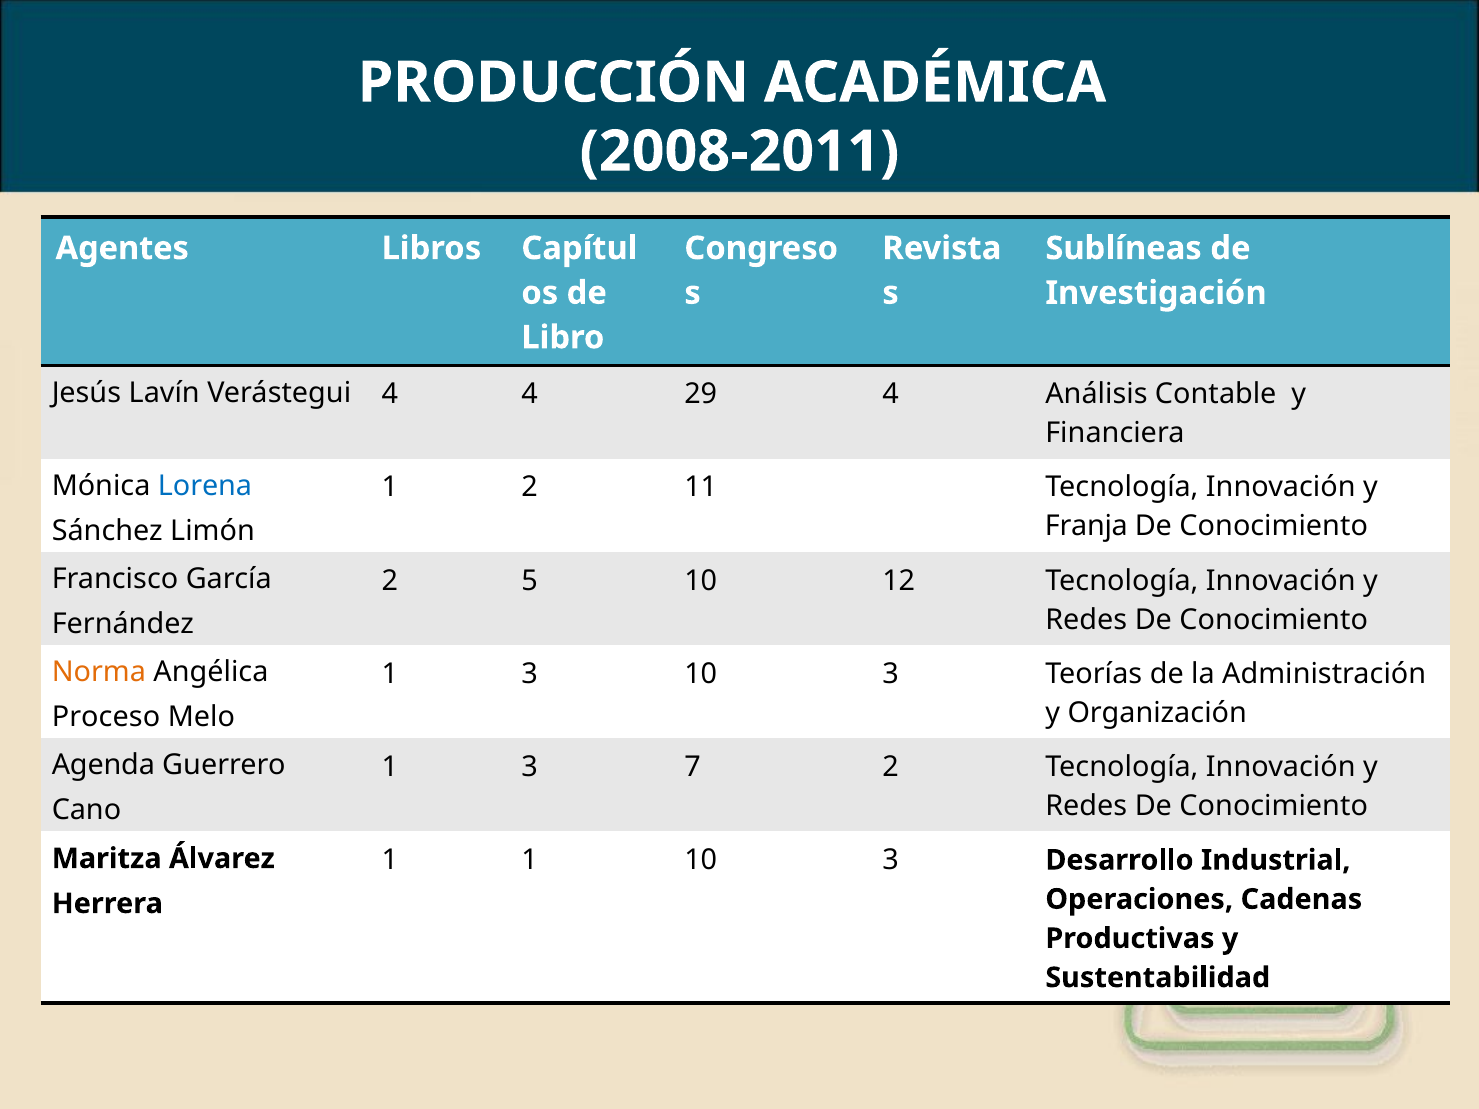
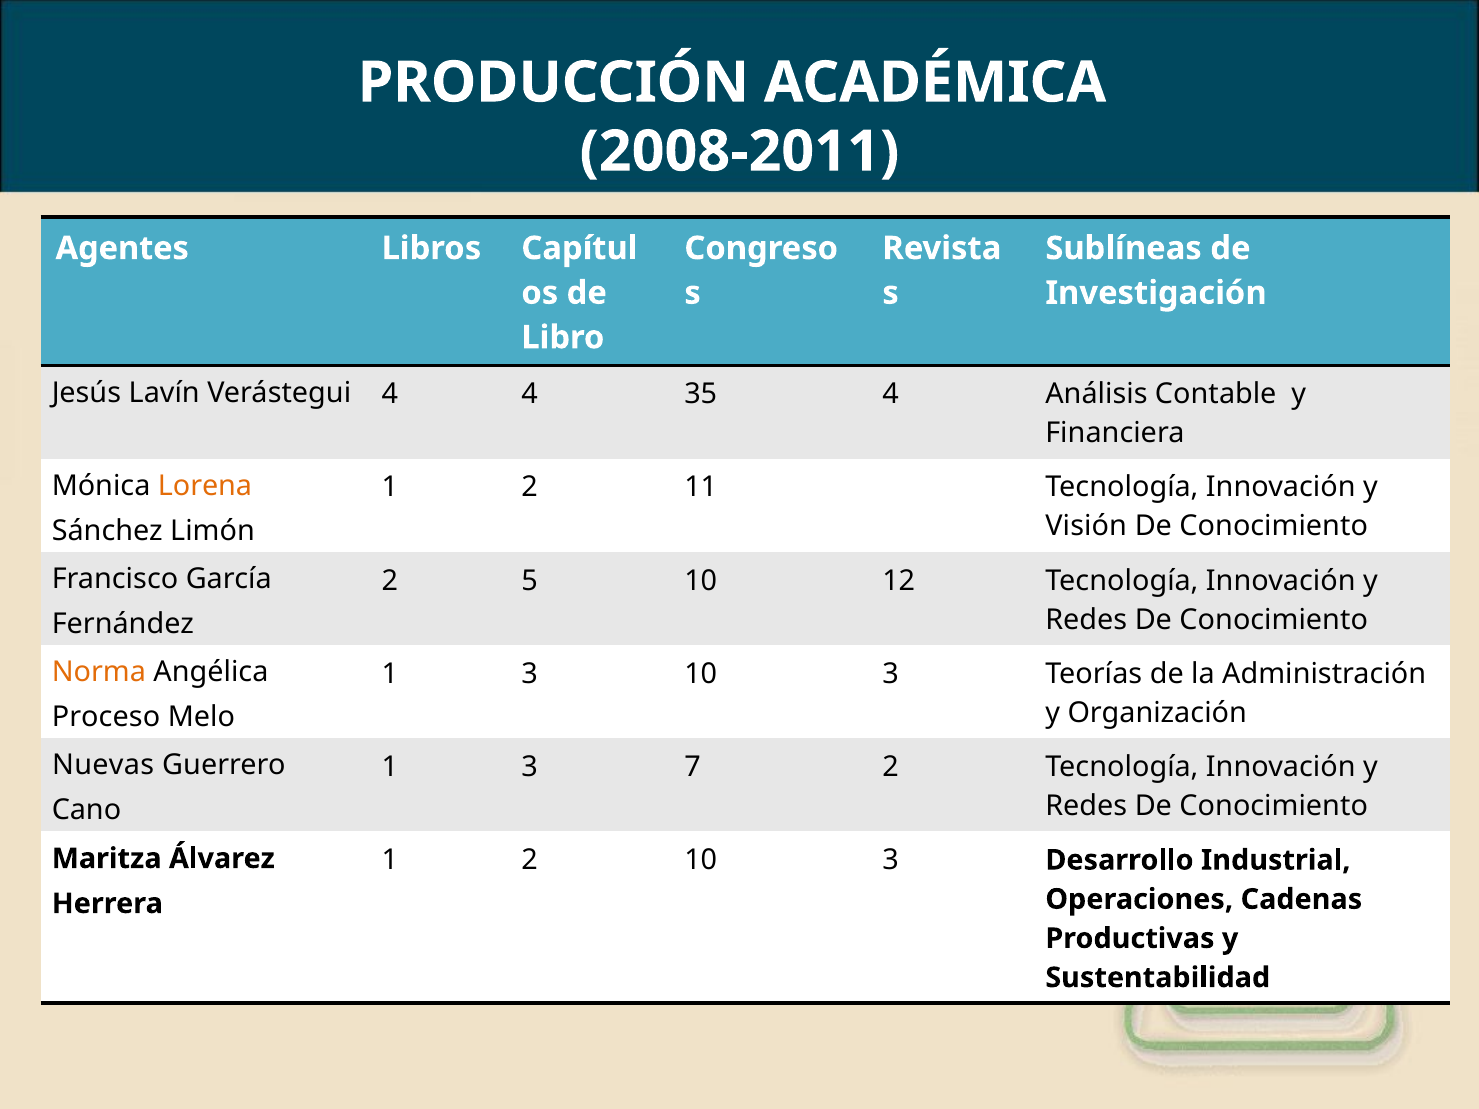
29: 29 -> 35 (701, 394)
Lorena colour: blue -> orange (205, 486)
Franja: Franja -> Visión (1086, 527)
Agenda: Agenda -> Nuevas (103, 766)
1: 1 -> 2 (530, 860)
